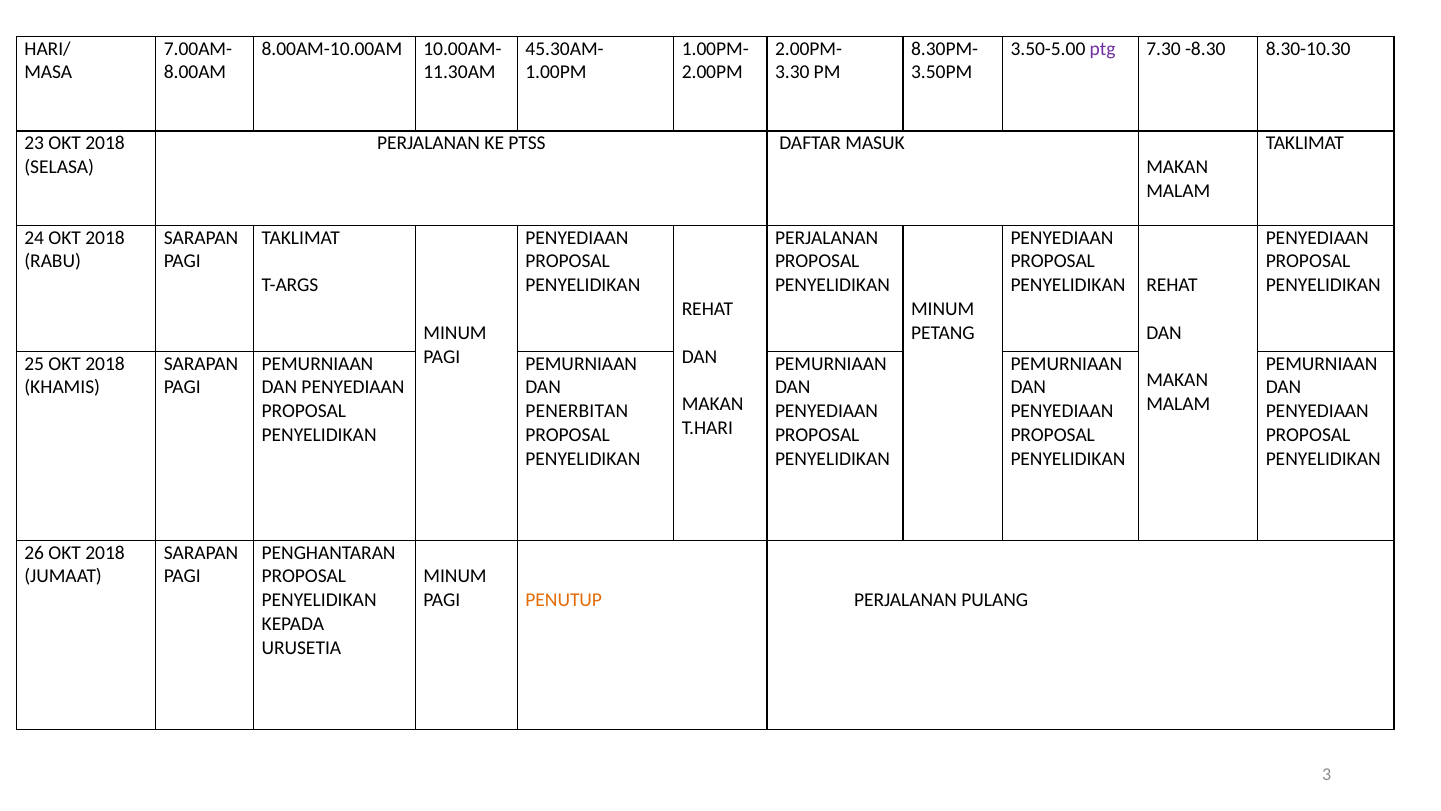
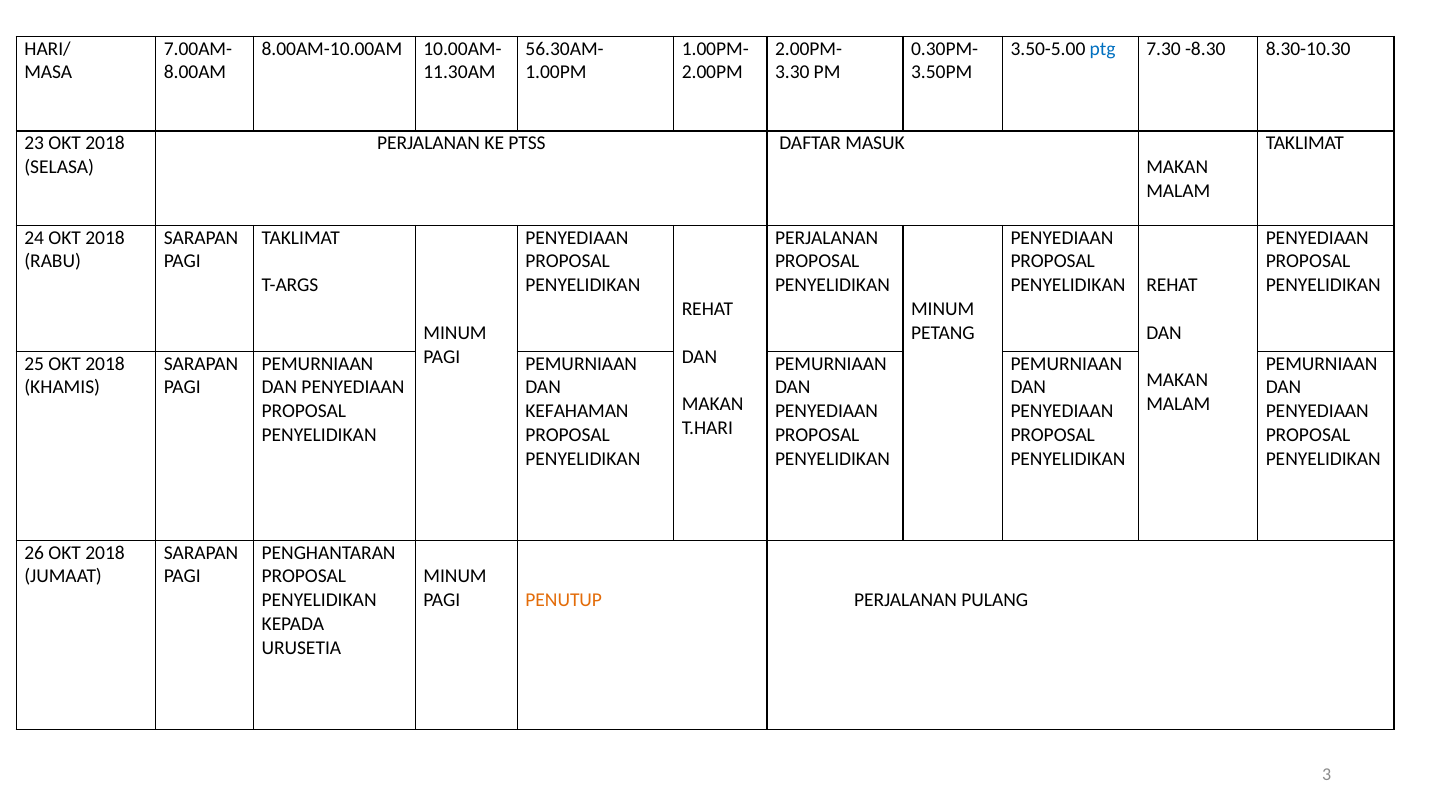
45.30AM-: 45.30AM- -> 56.30AM- (565, 49)
8.30PM-: 8.30PM- -> 0.30PM- (945, 49)
ptg colour: purple -> blue (1103, 49)
PENERBITAN: PENERBITAN -> KEFAHAMAN (577, 411)
